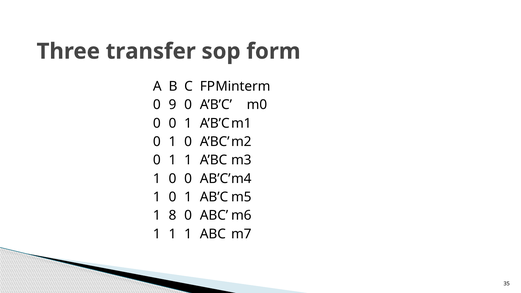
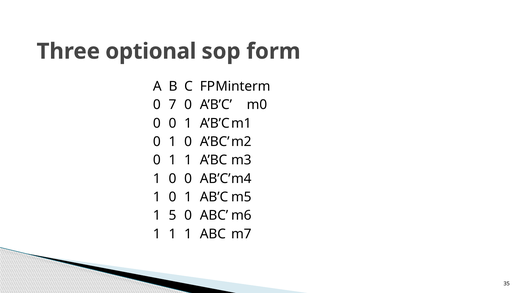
transfer: transfer -> optional (151, 51)
9: 9 -> 7 (172, 105)
8: 8 -> 5 (172, 216)
